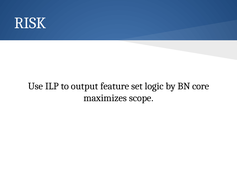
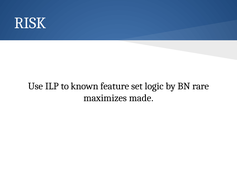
output: output -> known (85, 86)
core: core -> rare (201, 86)
scope: scope -> made (141, 98)
